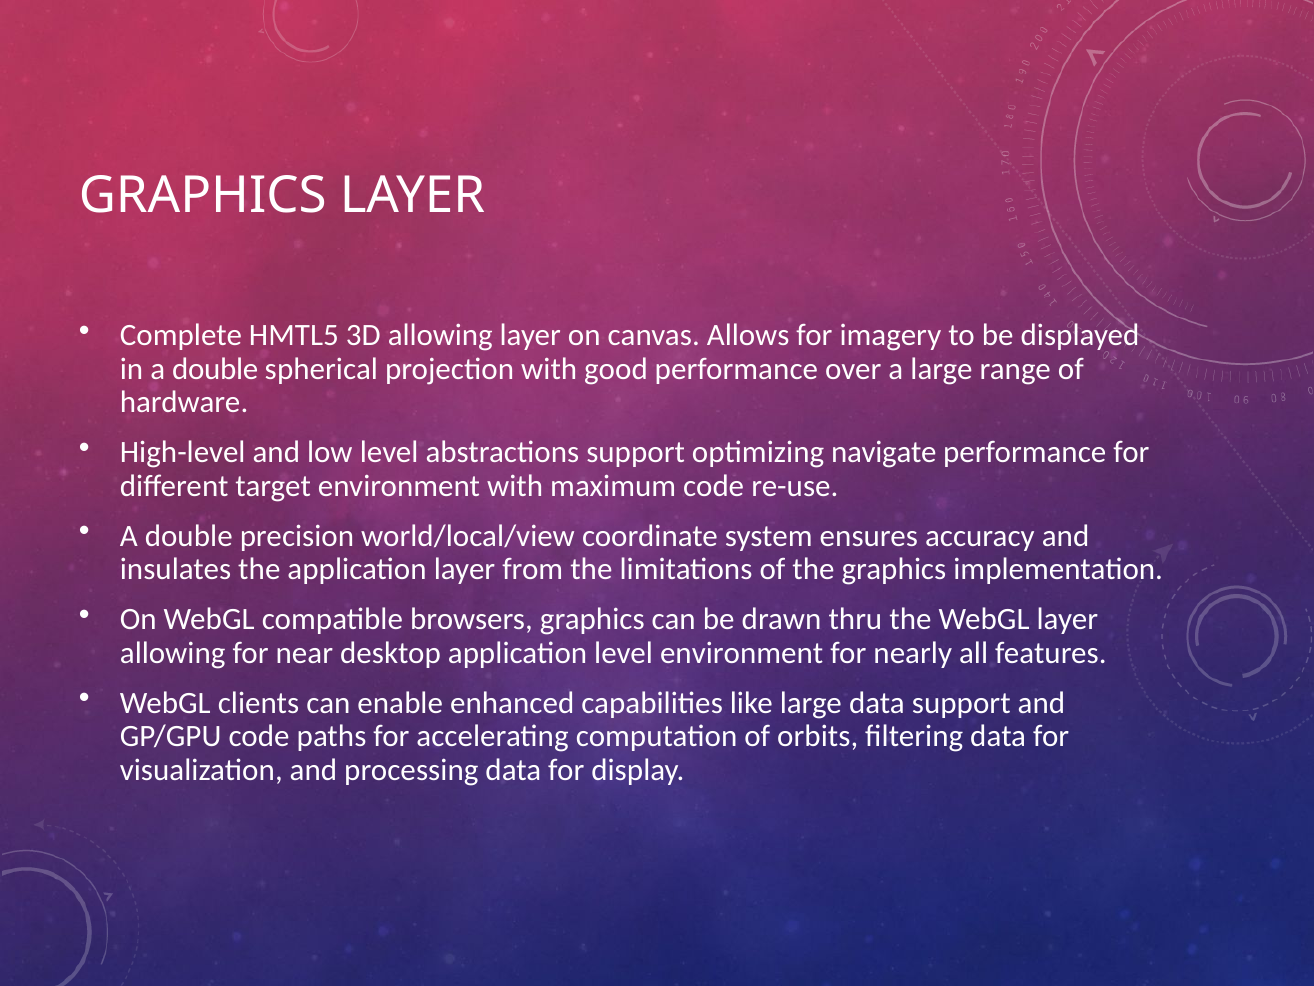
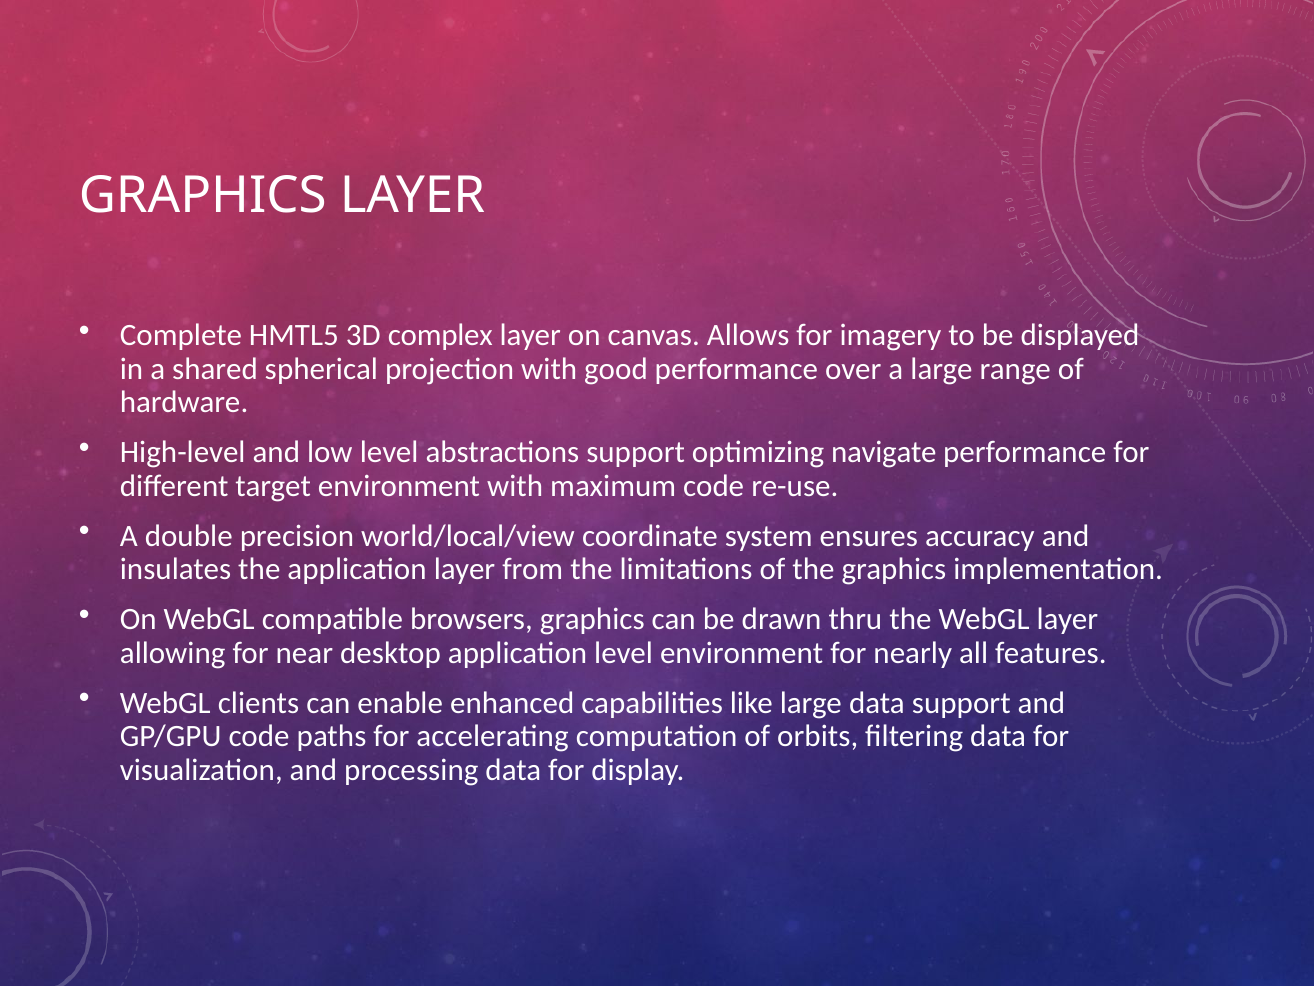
3D allowing: allowing -> complex (440, 335)
in a double: double -> shared (215, 369)
